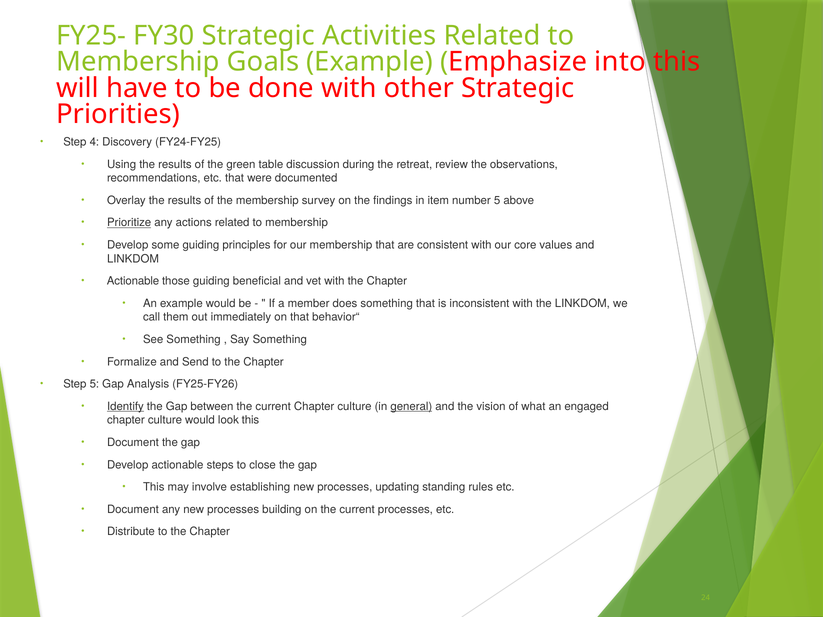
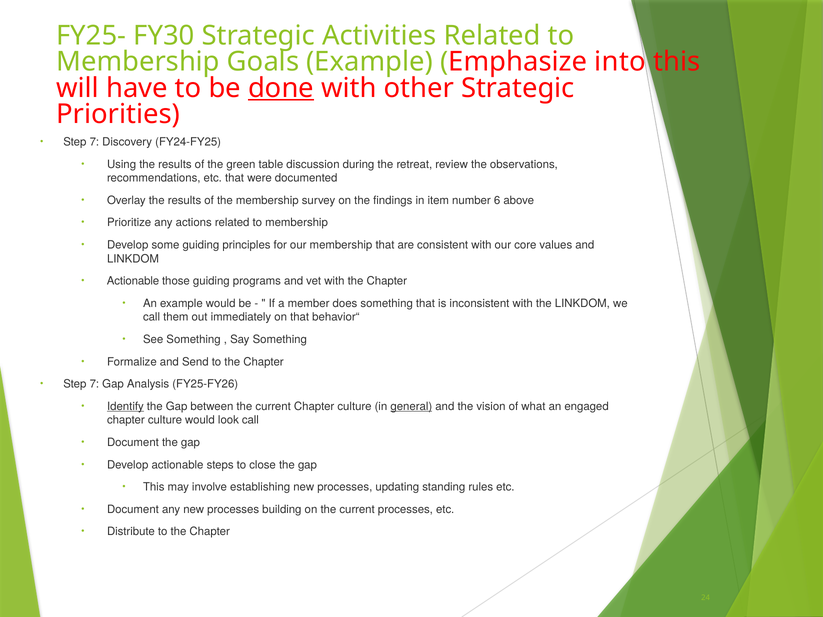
done underline: none -> present (281, 88)
4: 4 -> 7 (94, 142)
number 5: 5 -> 6 (497, 200)
Prioritize underline: present -> none (129, 223)
beneficial: beneficial -> programs (257, 281)
5: 5 -> 7 (94, 384)
look this: this -> call (250, 420)
